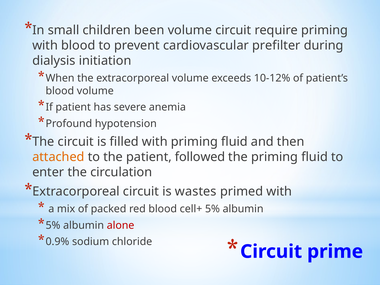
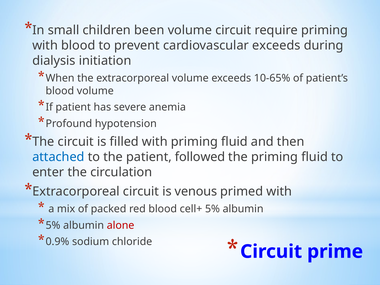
cardiovascular prefilter: prefilter -> exceeds (276, 45)
10-12%: 10-12% -> 10-65% (272, 78)
attached colour: orange -> blue (58, 157)
wastes: wastes -> venous (196, 191)
